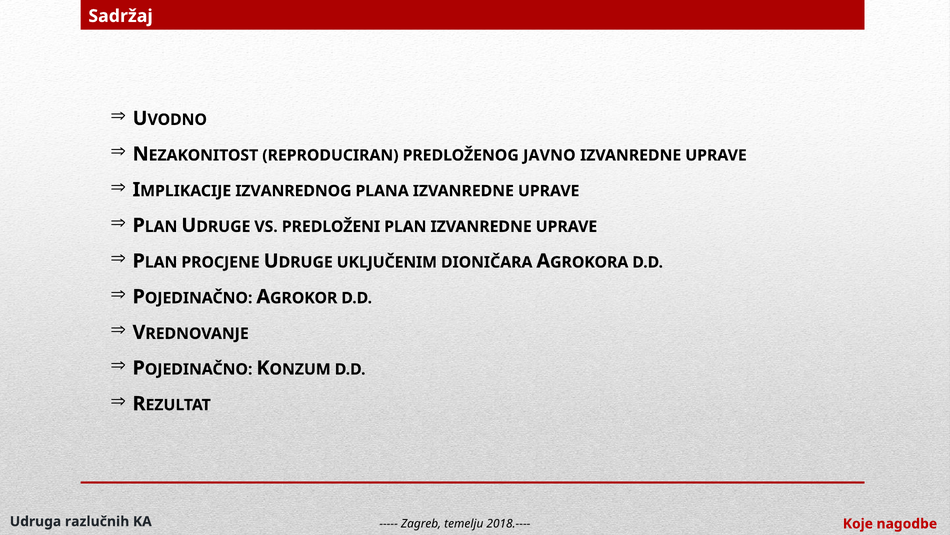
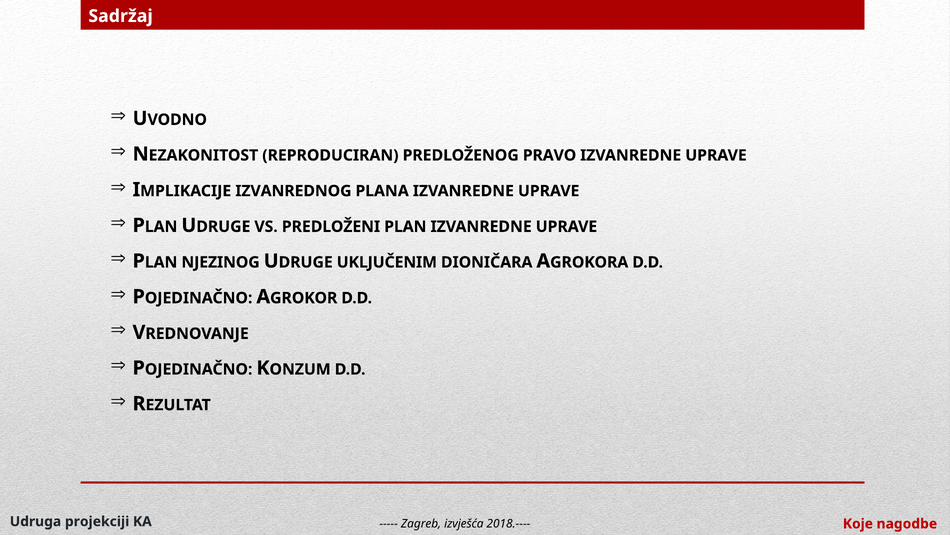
JAVNO: JAVNO -> PRAVO (550, 155)
PROCJENE: PROCJENE -> NJEZINOG (221, 262)
razlučnih: razlučnih -> projekciji (97, 521)
temelju: temelju -> izvješća (464, 523)
